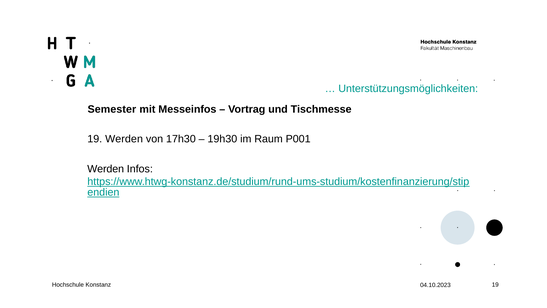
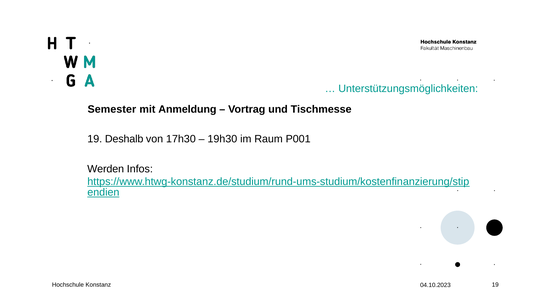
Messeinfos: Messeinfos -> Anmeldung (187, 109)
19 Werden: Werden -> Deshalb (124, 139)
